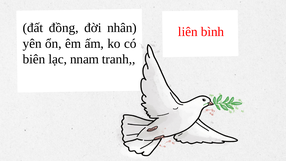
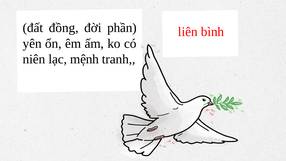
nhân: nhân -> phần (122, 28)
biên: biên -> niên (34, 59)
nnam: nnam -> mệnh (85, 59)
